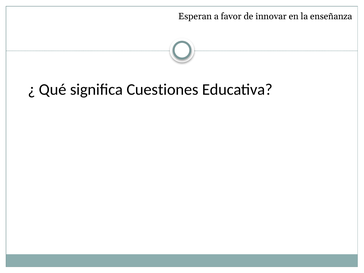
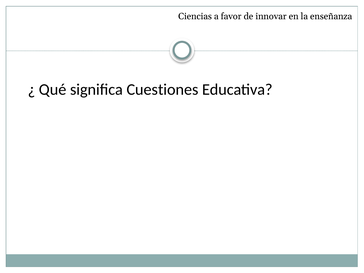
Esperan: Esperan -> Ciencias (195, 16)
